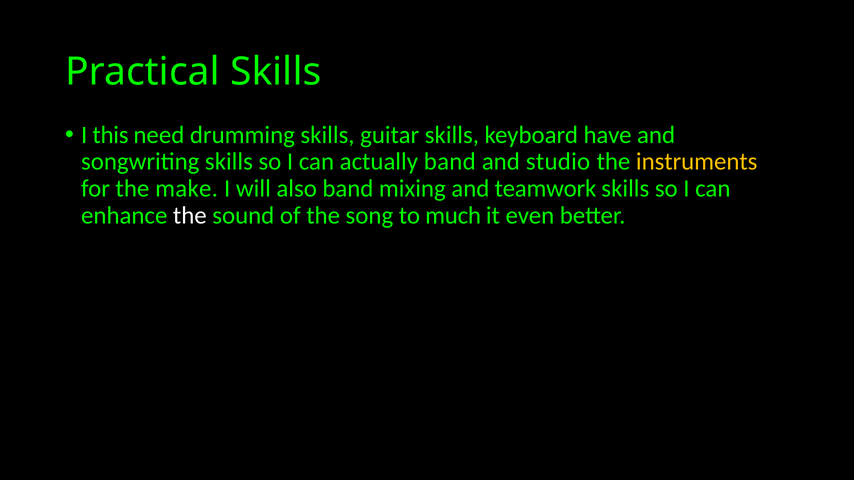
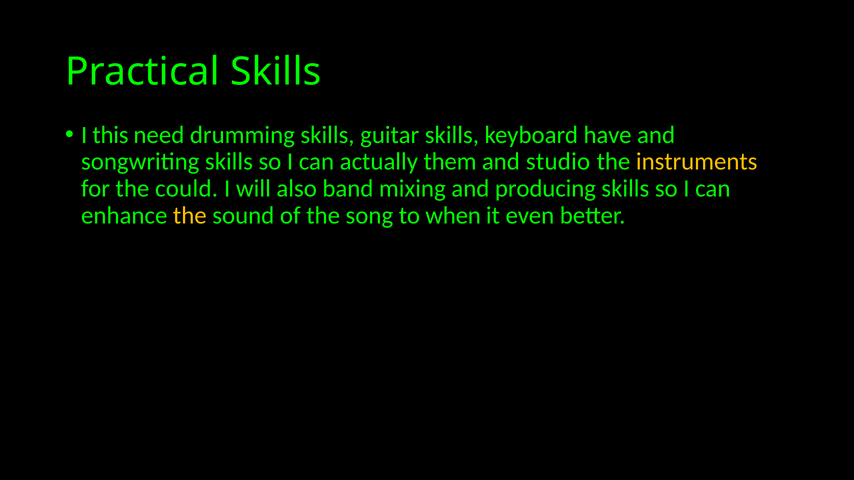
actually band: band -> them (450, 162)
make: make -> could (187, 189)
teamwork: teamwork -> producing (545, 189)
the colour: white -> yellow (190, 216)
much: much -> when (453, 216)
